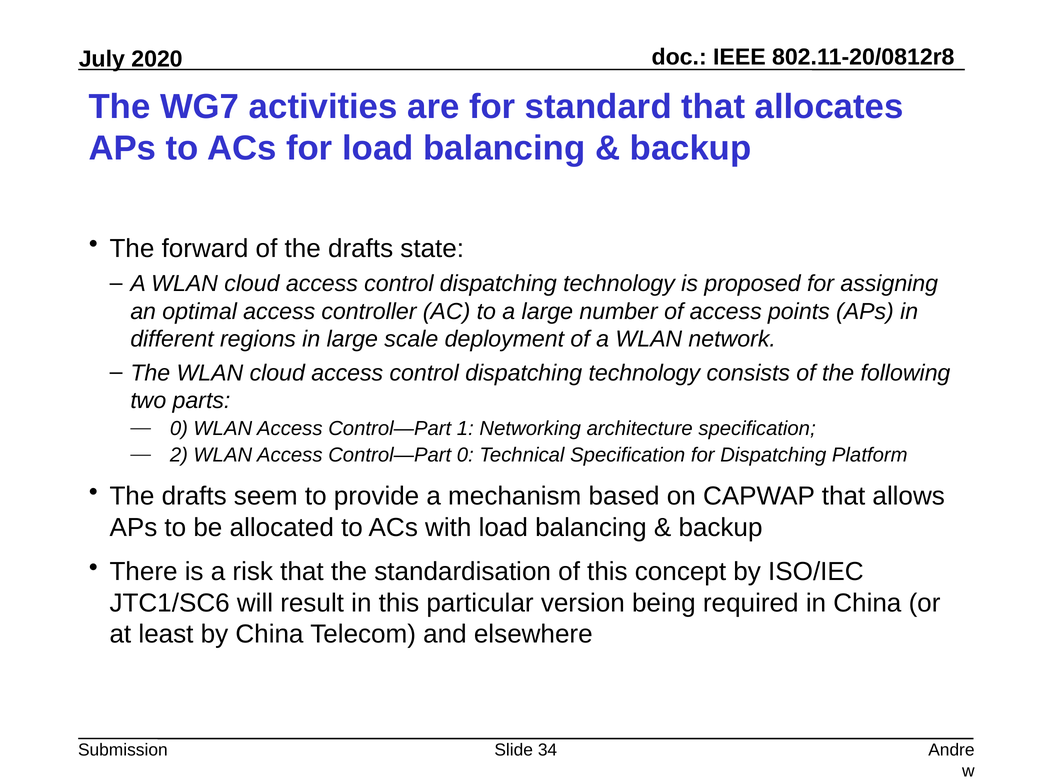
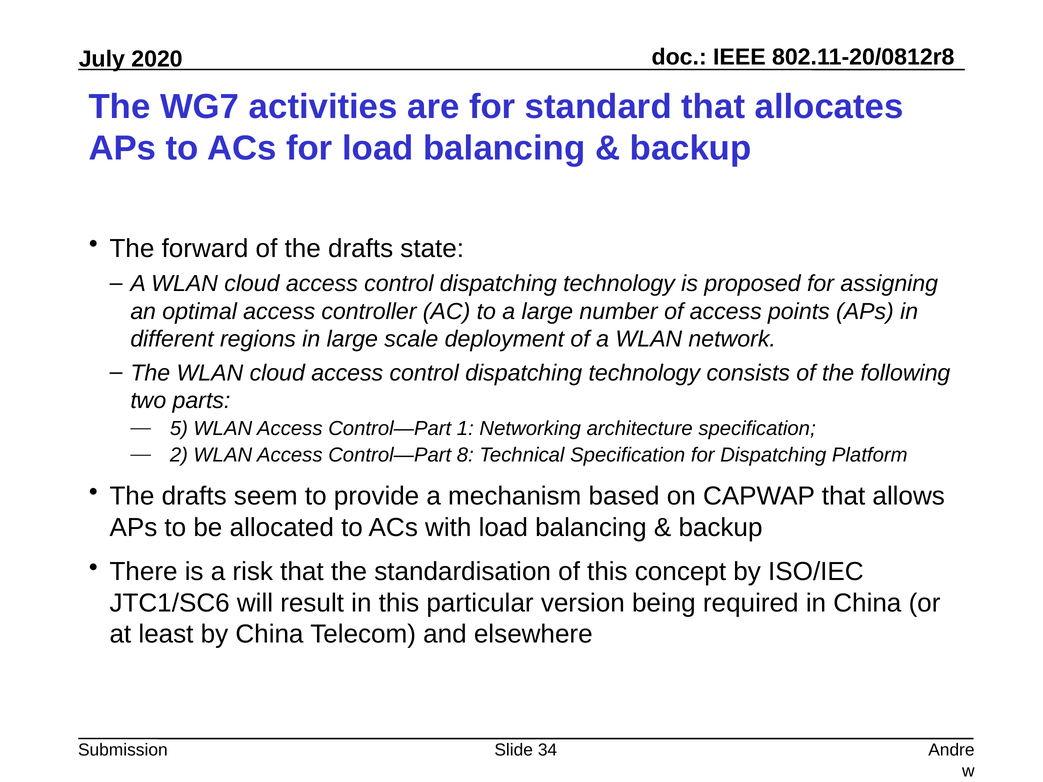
0: 0 -> 5 (179, 429)
Control—Part 0: 0 -> 8 (465, 455)
